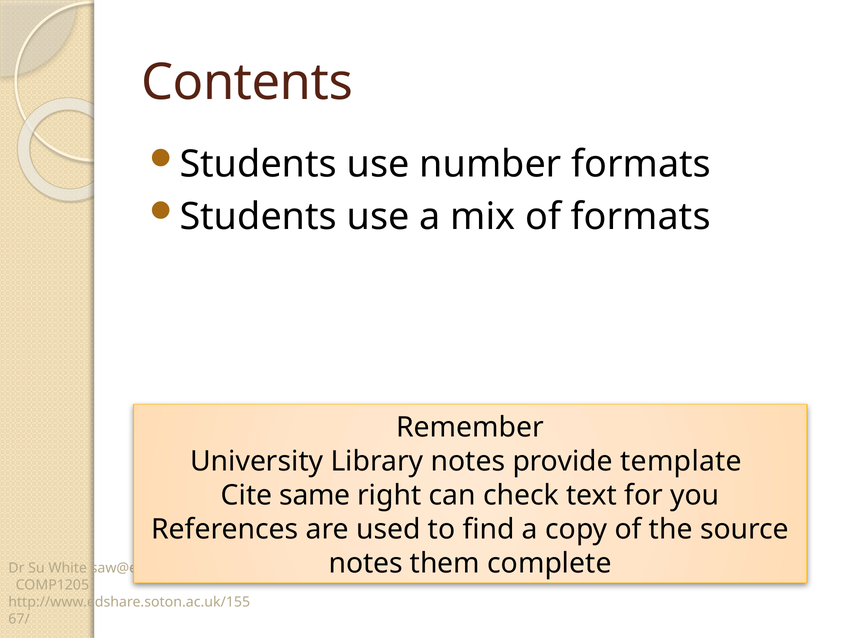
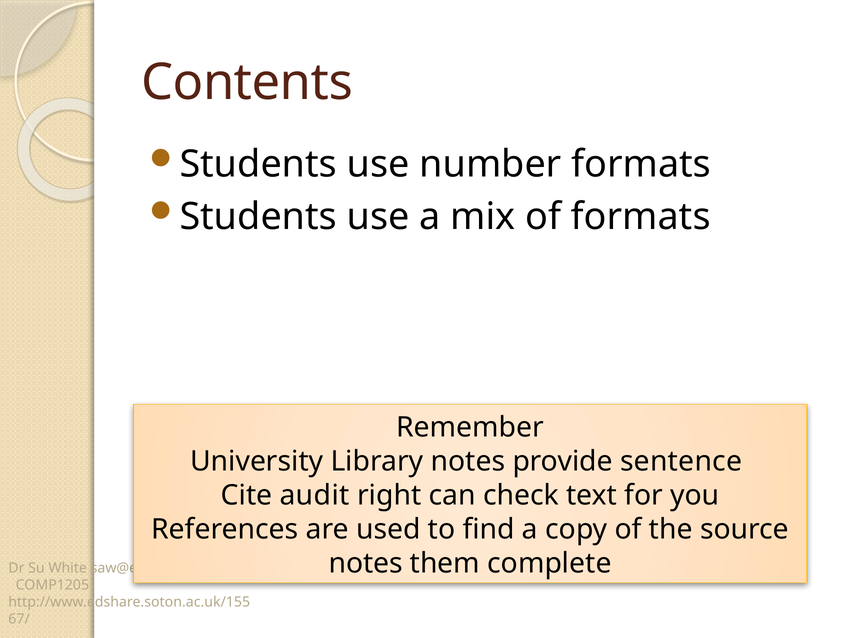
template: template -> sentence (681, 461)
same: same -> audit (315, 495)
